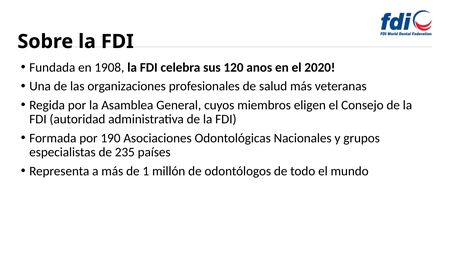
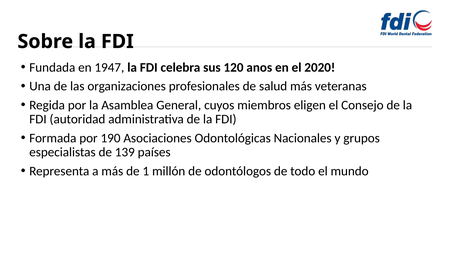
1908: 1908 -> 1947 (109, 67)
235: 235 -> 139 (125, 152)
